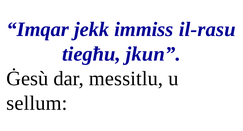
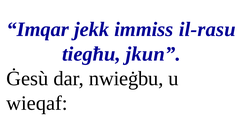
messitlu: messitlu -> nwieġbu (126, 78)
sellum: sellum -> wieqaf (37, 103)
